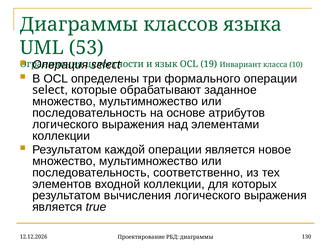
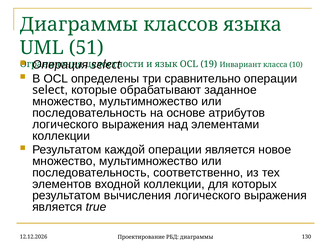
53: 53 -> 51 (86, 48)
формального: формального -> сравнительно (203, 79)
